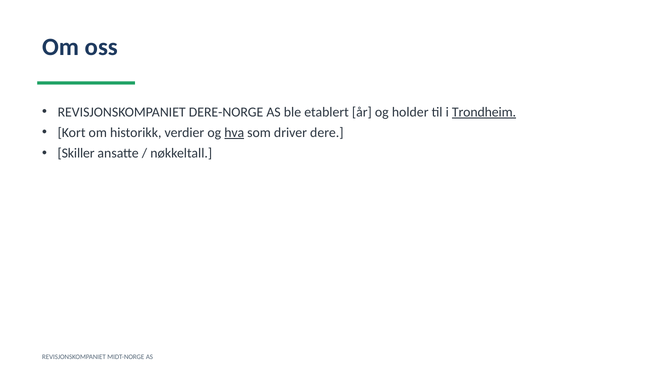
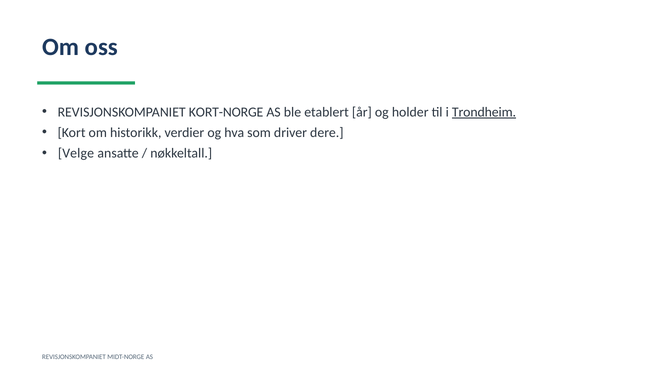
DERE-NORGE: DERE-NORGE -> KORT-NORGE (226, 112)
hva underline: present -> none (234, 133)
Skiller: Skiller -> Velge (76, 154)
